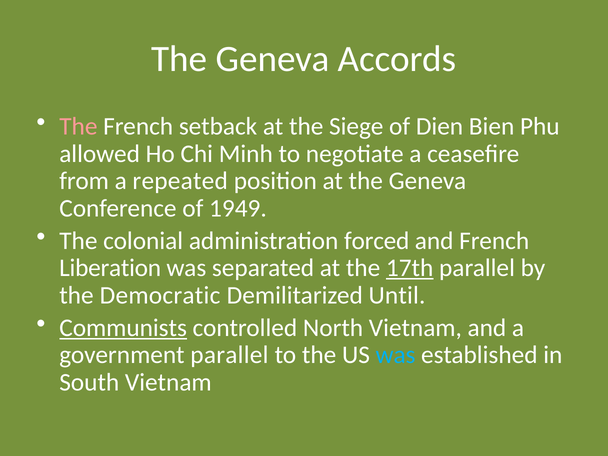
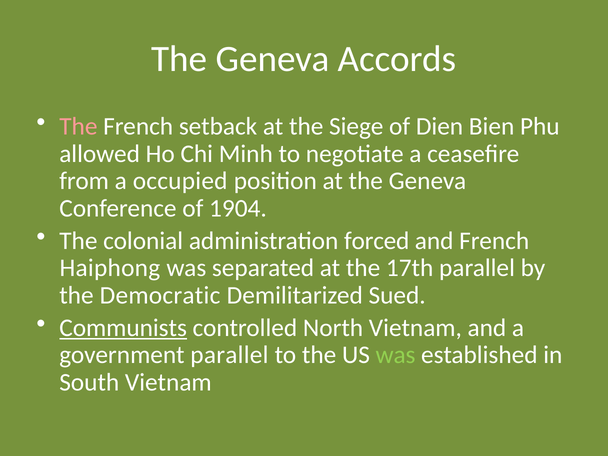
repeated: repeated -> occupied (180, 181)
1949: 1949 -> 1904 (238, 208)
Liberation: Liberation -> Haiphong (110, 268)
17th underline: present -> none (410, 268)
Until: Until -> Sued (397, 295)
was colour: light blue -> light green (396, 355)
